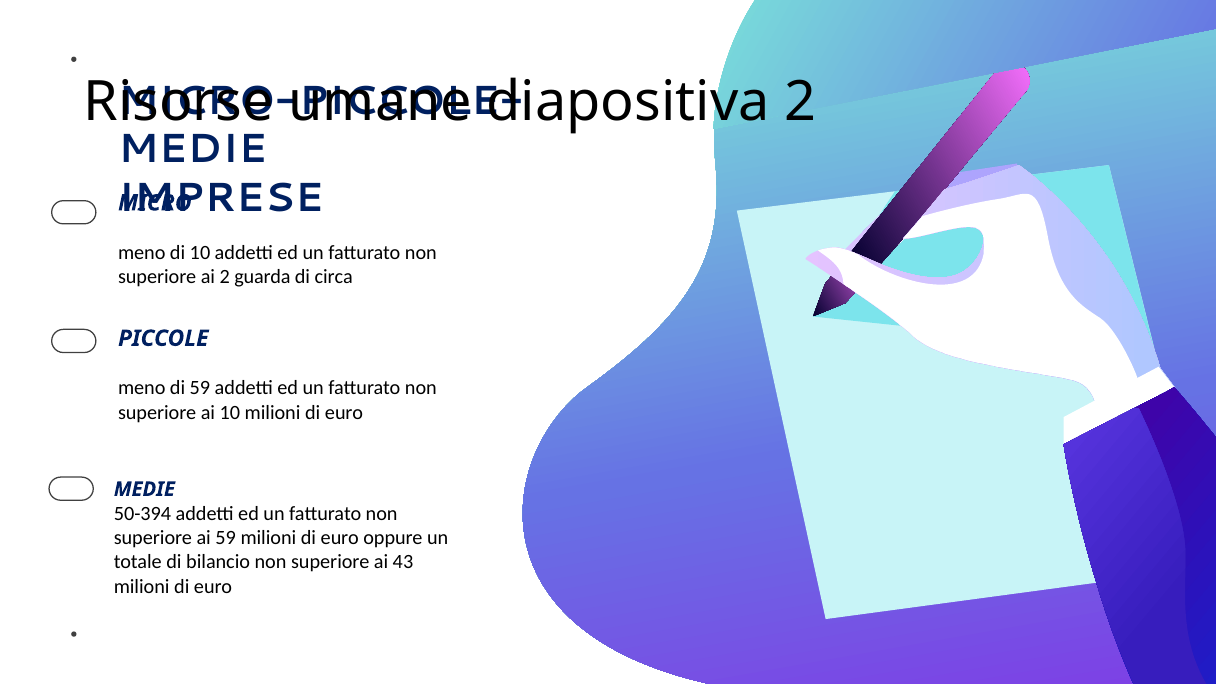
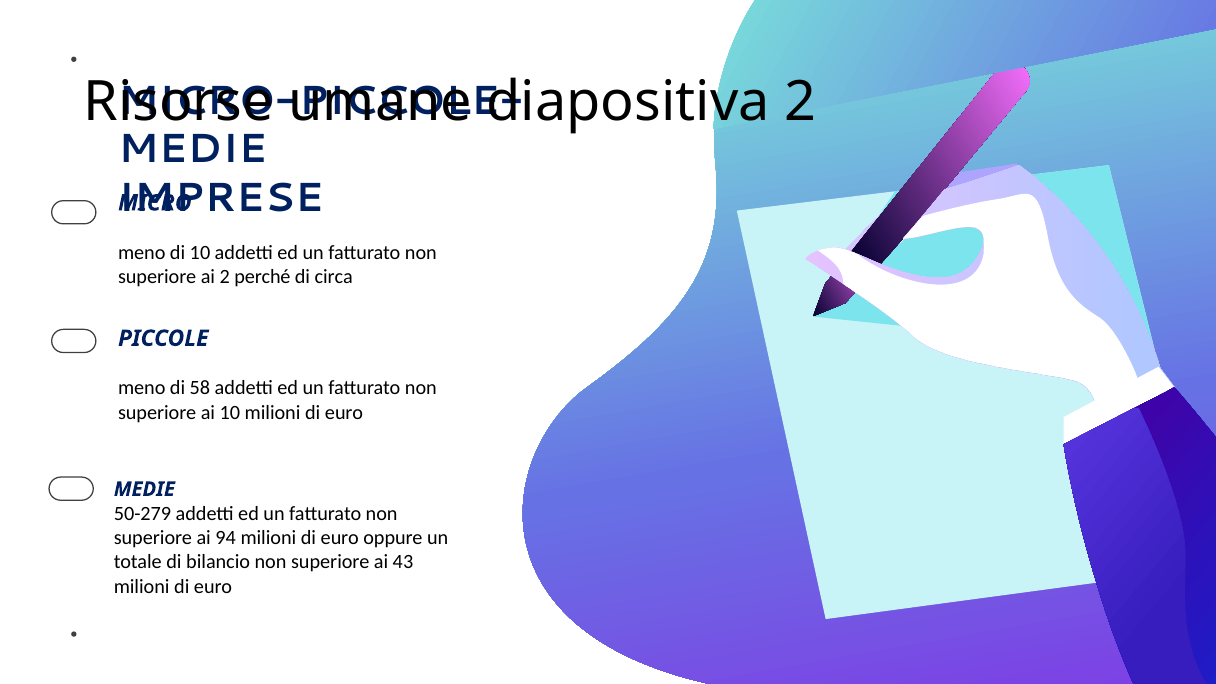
guarda: guarda -> perché (262, 277)
di 59: 59 -> 58 (200, 388)
50-394: 50-394 -> 50-279 (142, 514)
ai 59: 59 -> 94 (226, 538)
